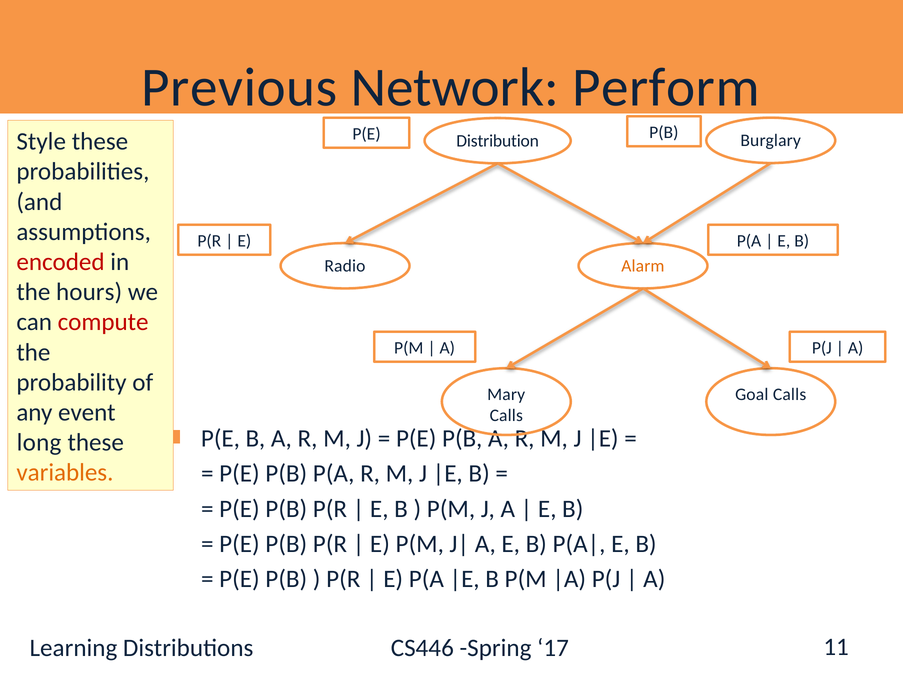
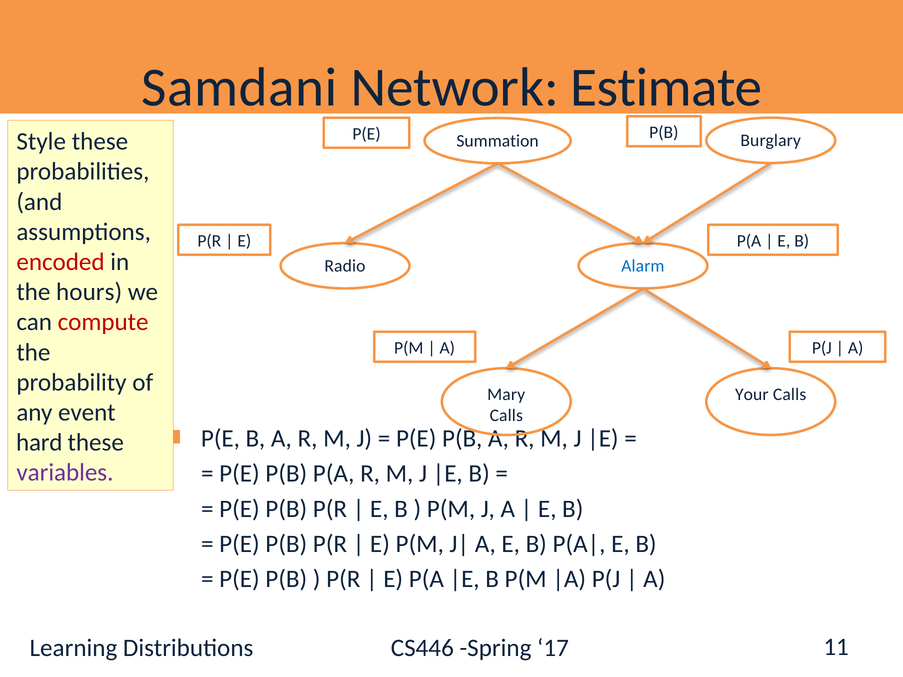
Previous: Previous -> Samdani (239, 87)
Perform: Perform -> Estimate (666, 87)
Distribution: Distribution -> Summation (498, 141)
Alarm colour: orange -> blue (643, 266)
Goal: Goal -> Your (752, 394)
long: long -> hard (39, 443)
variables colour: orange -> purple (65, 473)
